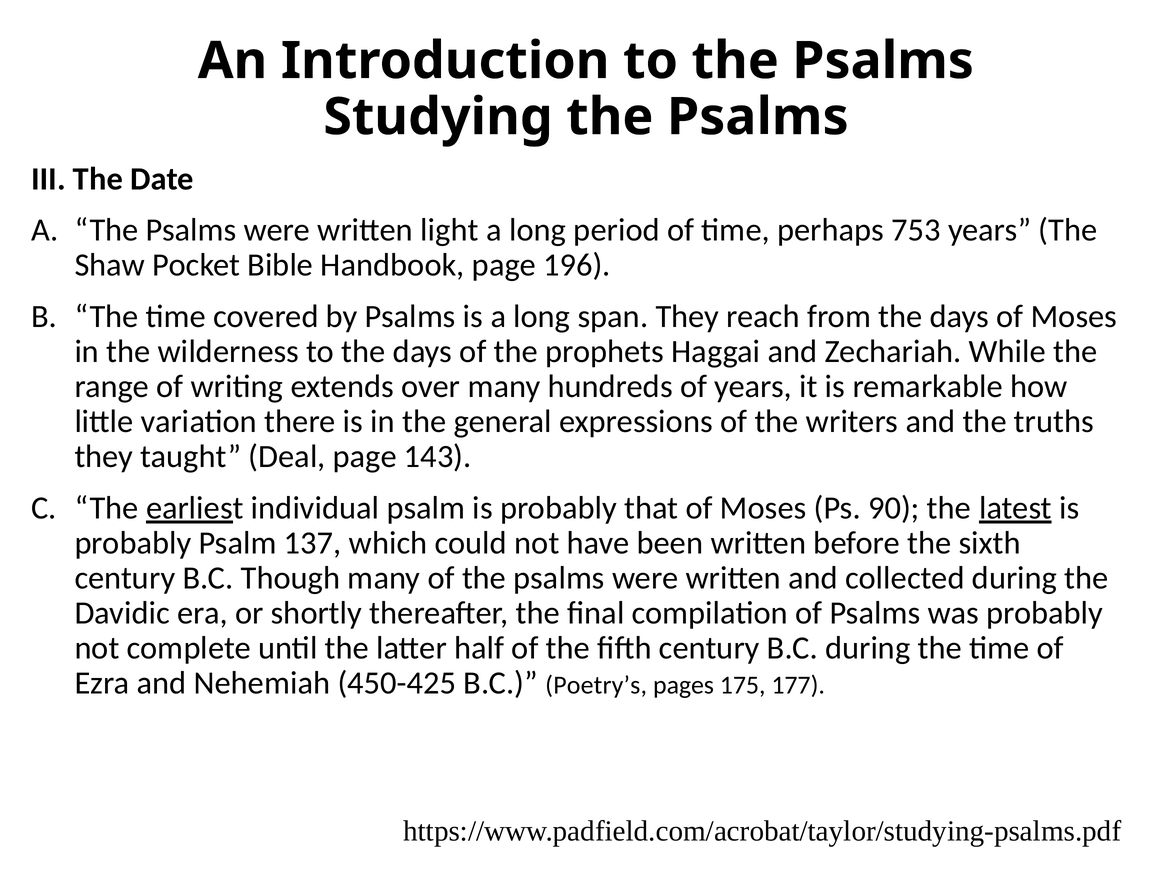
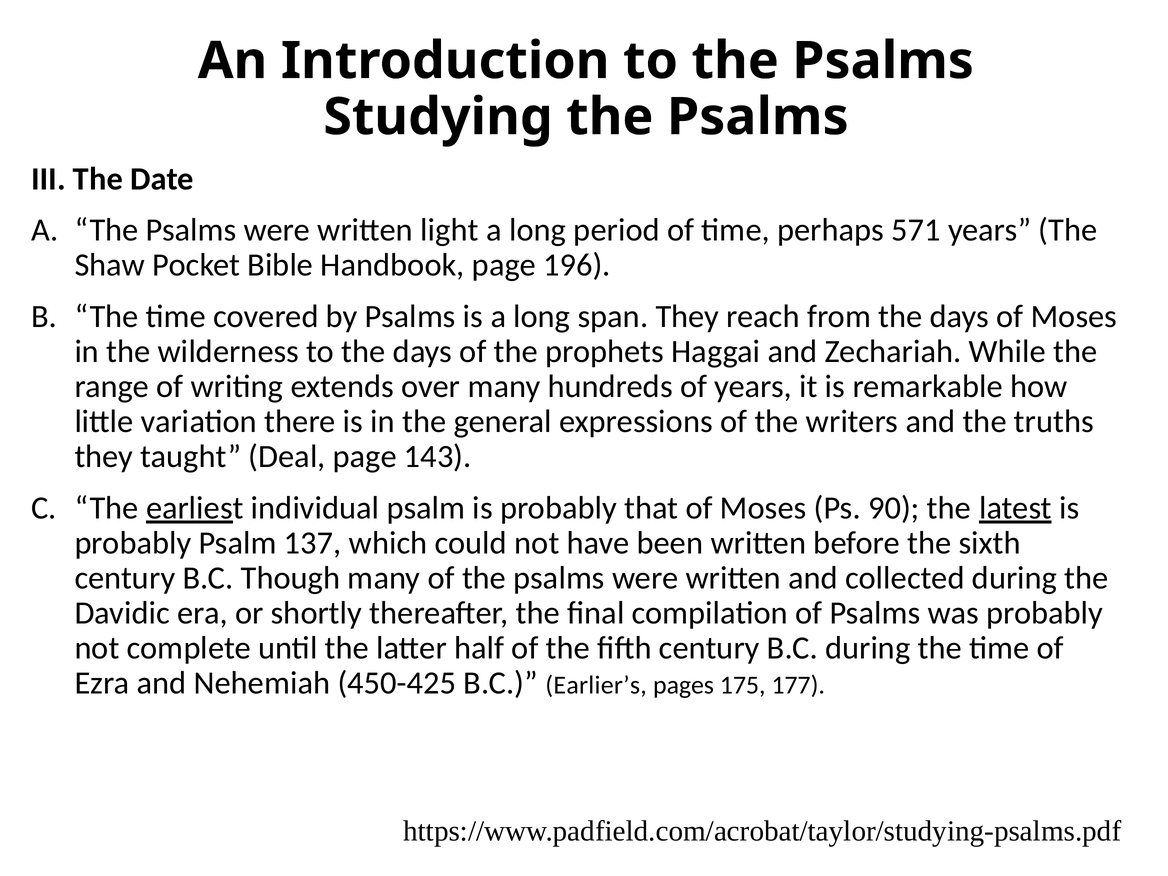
753: 753 -> 571 (916, 230)
Poetry’s: Poetry’s -> Earlier’s (596, 685)
